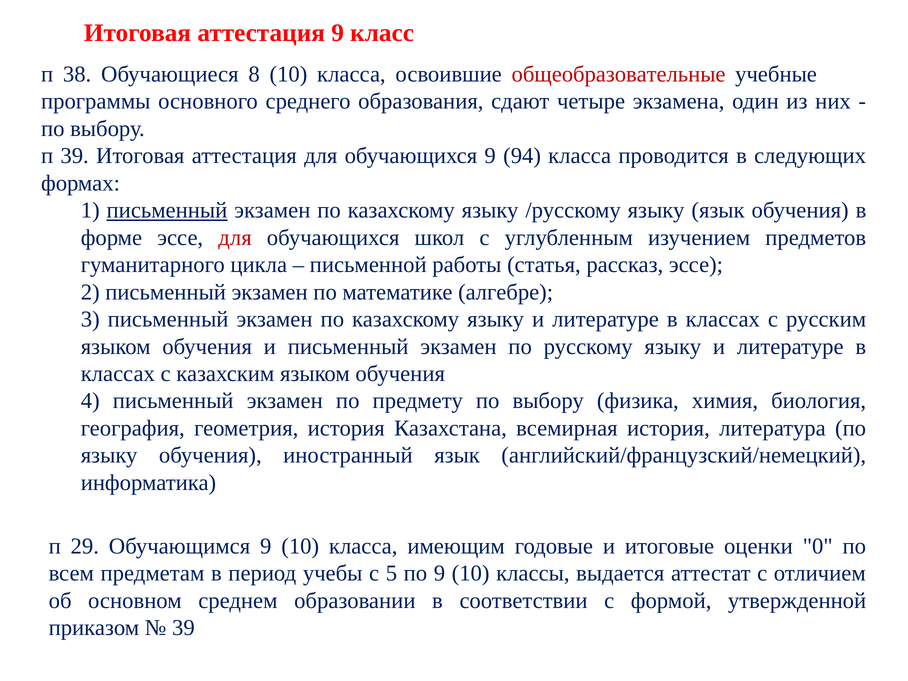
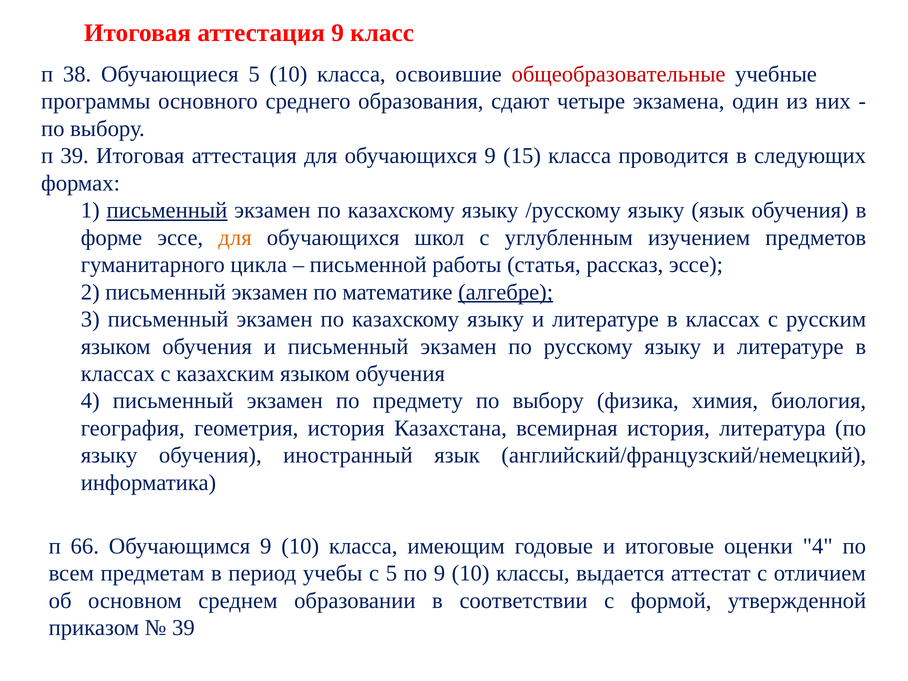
Обучающиеся 8: 8 -> 5 (254, 74)
94: 94 -> 15 (522, 156)
для colour: red -> orange (235, 238)
алгебре underline: none -> present (506, 292)
29: 29 -> 66 (85, 546)
оценки 0: 0 -> 4 (818, 546)
